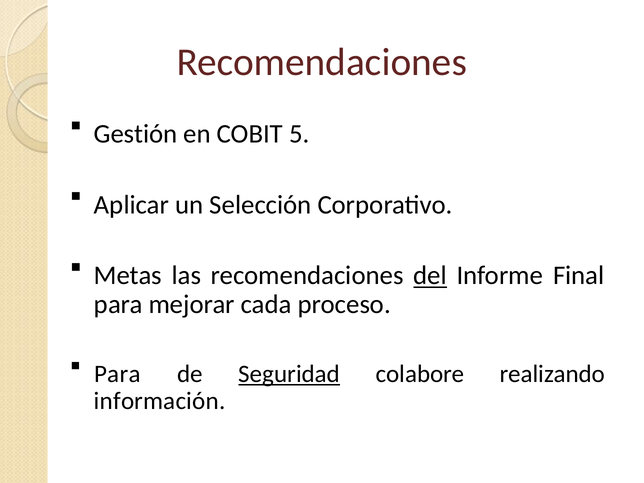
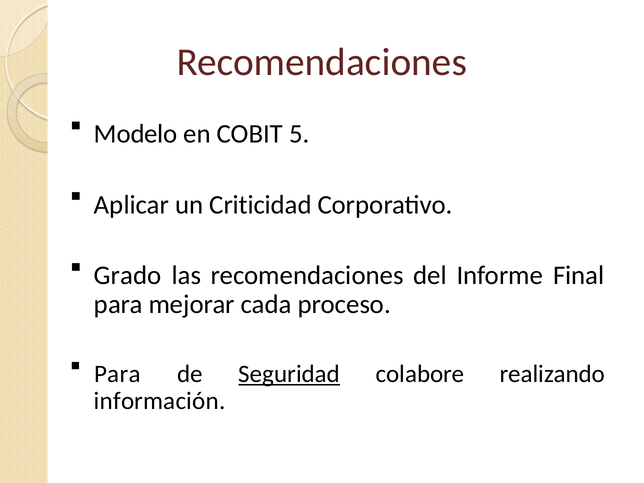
Gestión: Gestión -> Modelo (136, 134)
Selección: Selección -> Criticidad (261, 205)
Metas: Metas -> Grado (128, 276)
del underline: present -> none (430, 276)
